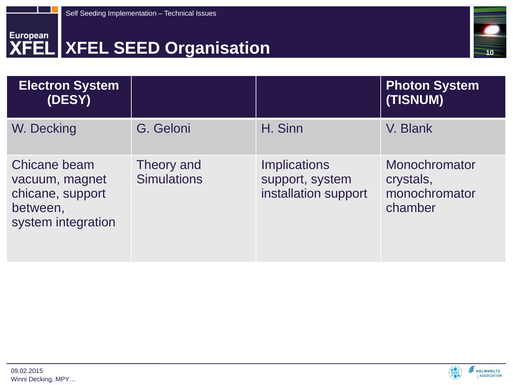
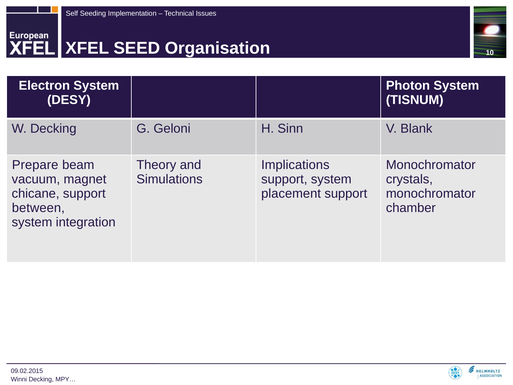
Chicane: Chicane -> Prepare (35, 165)
installation: installation -> placement (291, 194)
